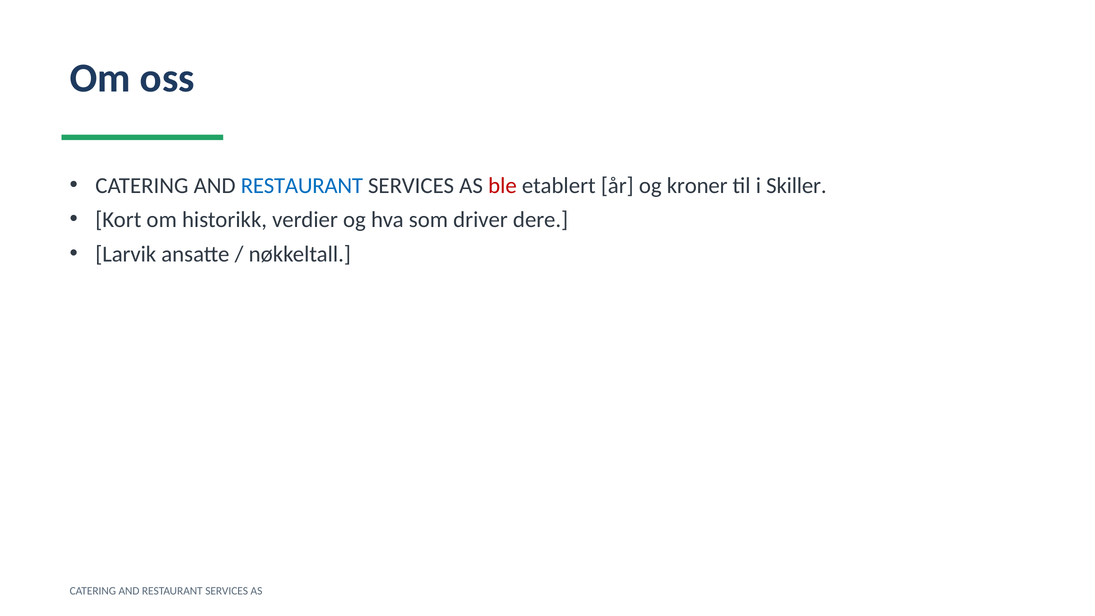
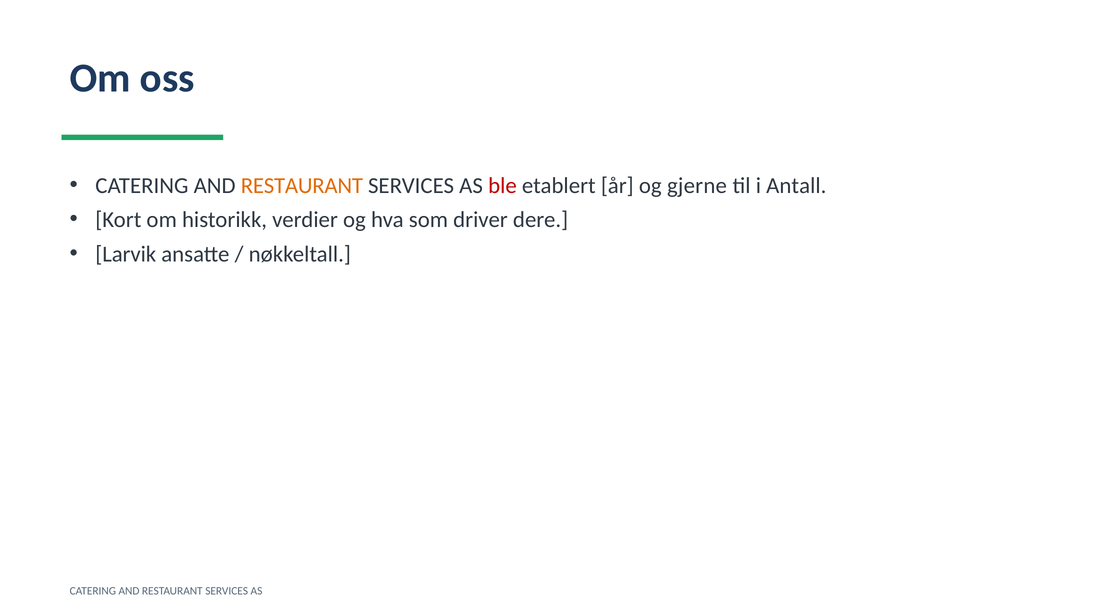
RESTAURANT colour: blue -> orange (302, 185)
kroner: kroner -> gjerne (697, 185)
Skiller: Skiller -> Antall (796, 185)
